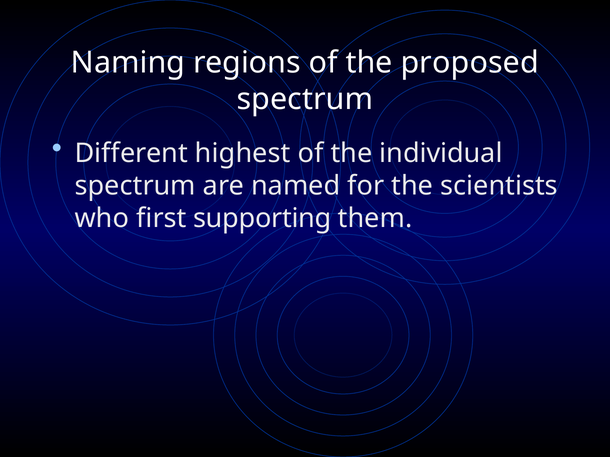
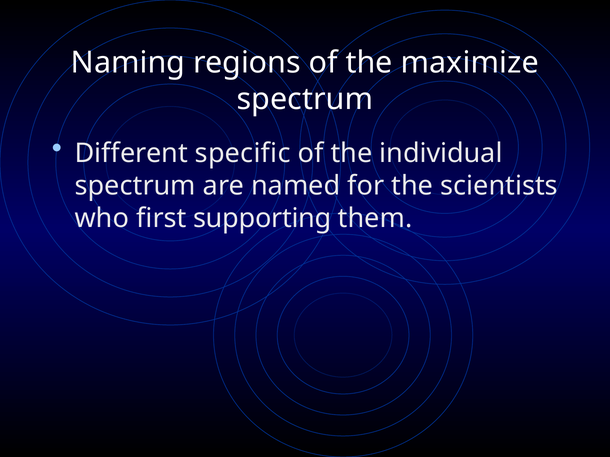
proposed: proposed -> maximize (470, 63)
highest: highest -> specific (243, 153)
